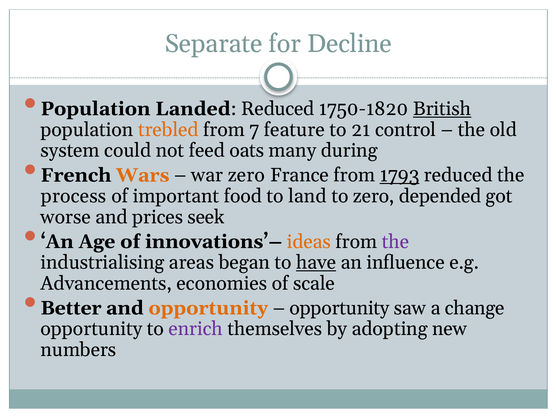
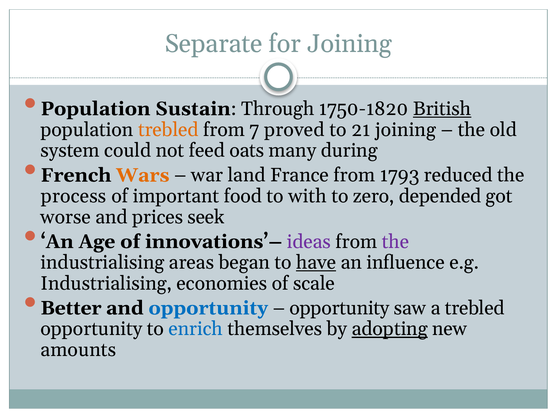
for Decline: Decline -> Joining (350, 44)
Landed: Landed -> Sustain (193, 109)
Reduced: Reduced -> Through (278, 109)
feature: feature -> proved (294, 130)
21 control: control -> joining (406, 130)
war zero: zero -> land (247, 175)
1793 underline: present -> none (400, 175)
land: land -> with (308, 196)
ideas colour: orange -> purple (309, 241)
Advancements: Advancements -> Industrialising (106, 283)
opportunity colour: orange -> blue (208, 308)
a change: change -> trebled (475, 308)
enrich colour: purple -> blue (196, 329)
adopting underline: none -> present (390, 329)
numbers: numbers -> amounts (78, 350)
